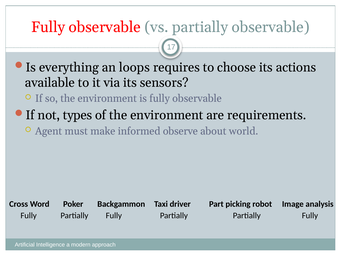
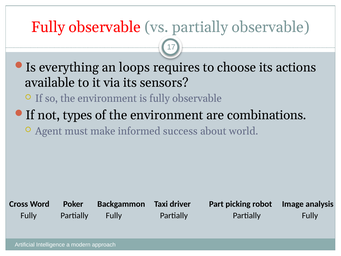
requirements: requirements -> combinations (267, 115)
observe: observe -> success (180, 131)
